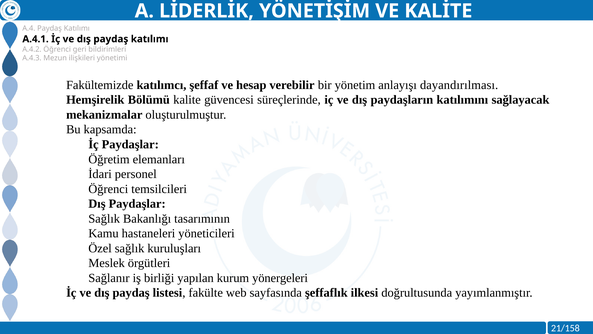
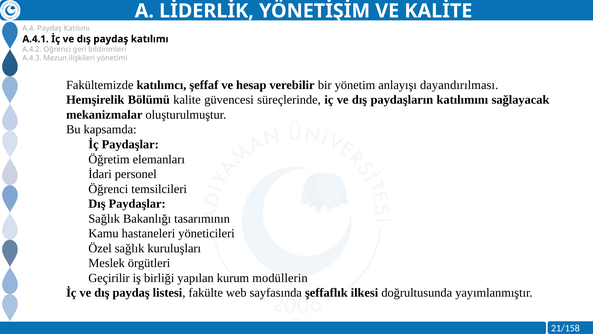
Sağlanır: Sağlanır -> Geçirilir (109, 278)
yönergeleri: yönergeleri -> modüllerin (280, 278)
